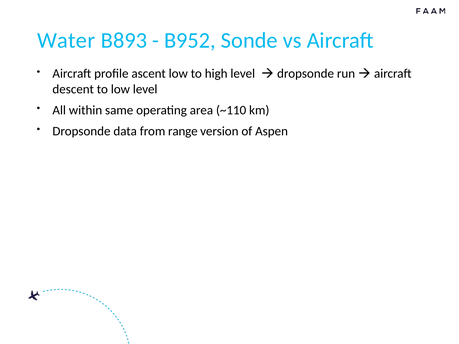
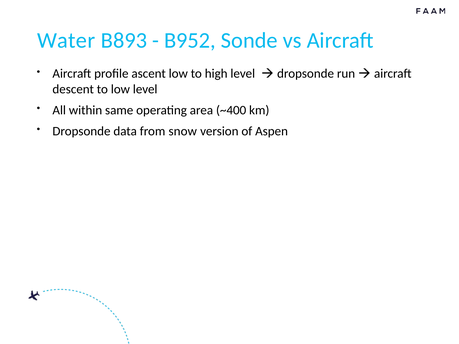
~110: ~110 -> ~400 (231, 110)
range: range -> snow (183, 131)
